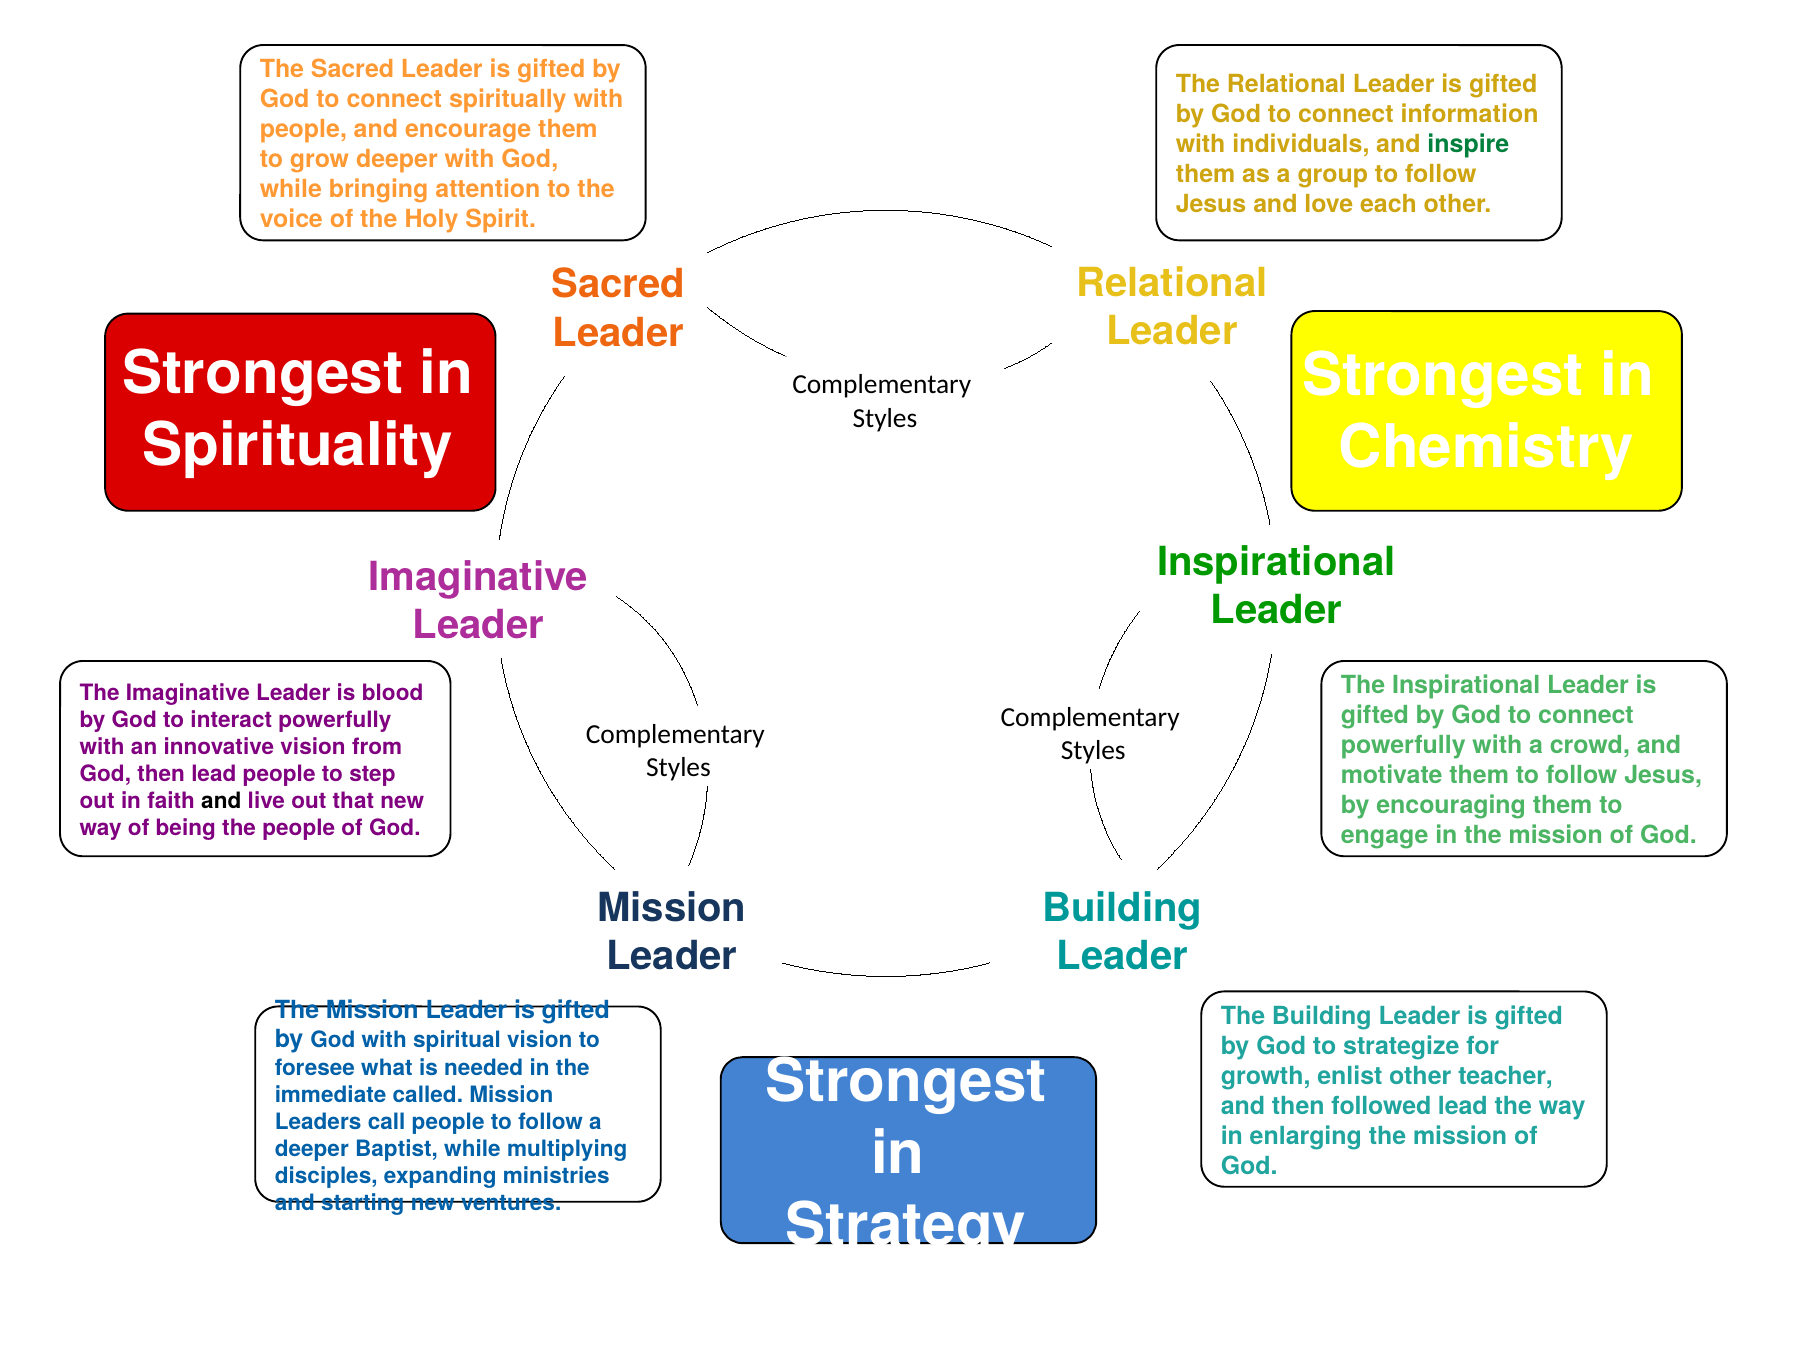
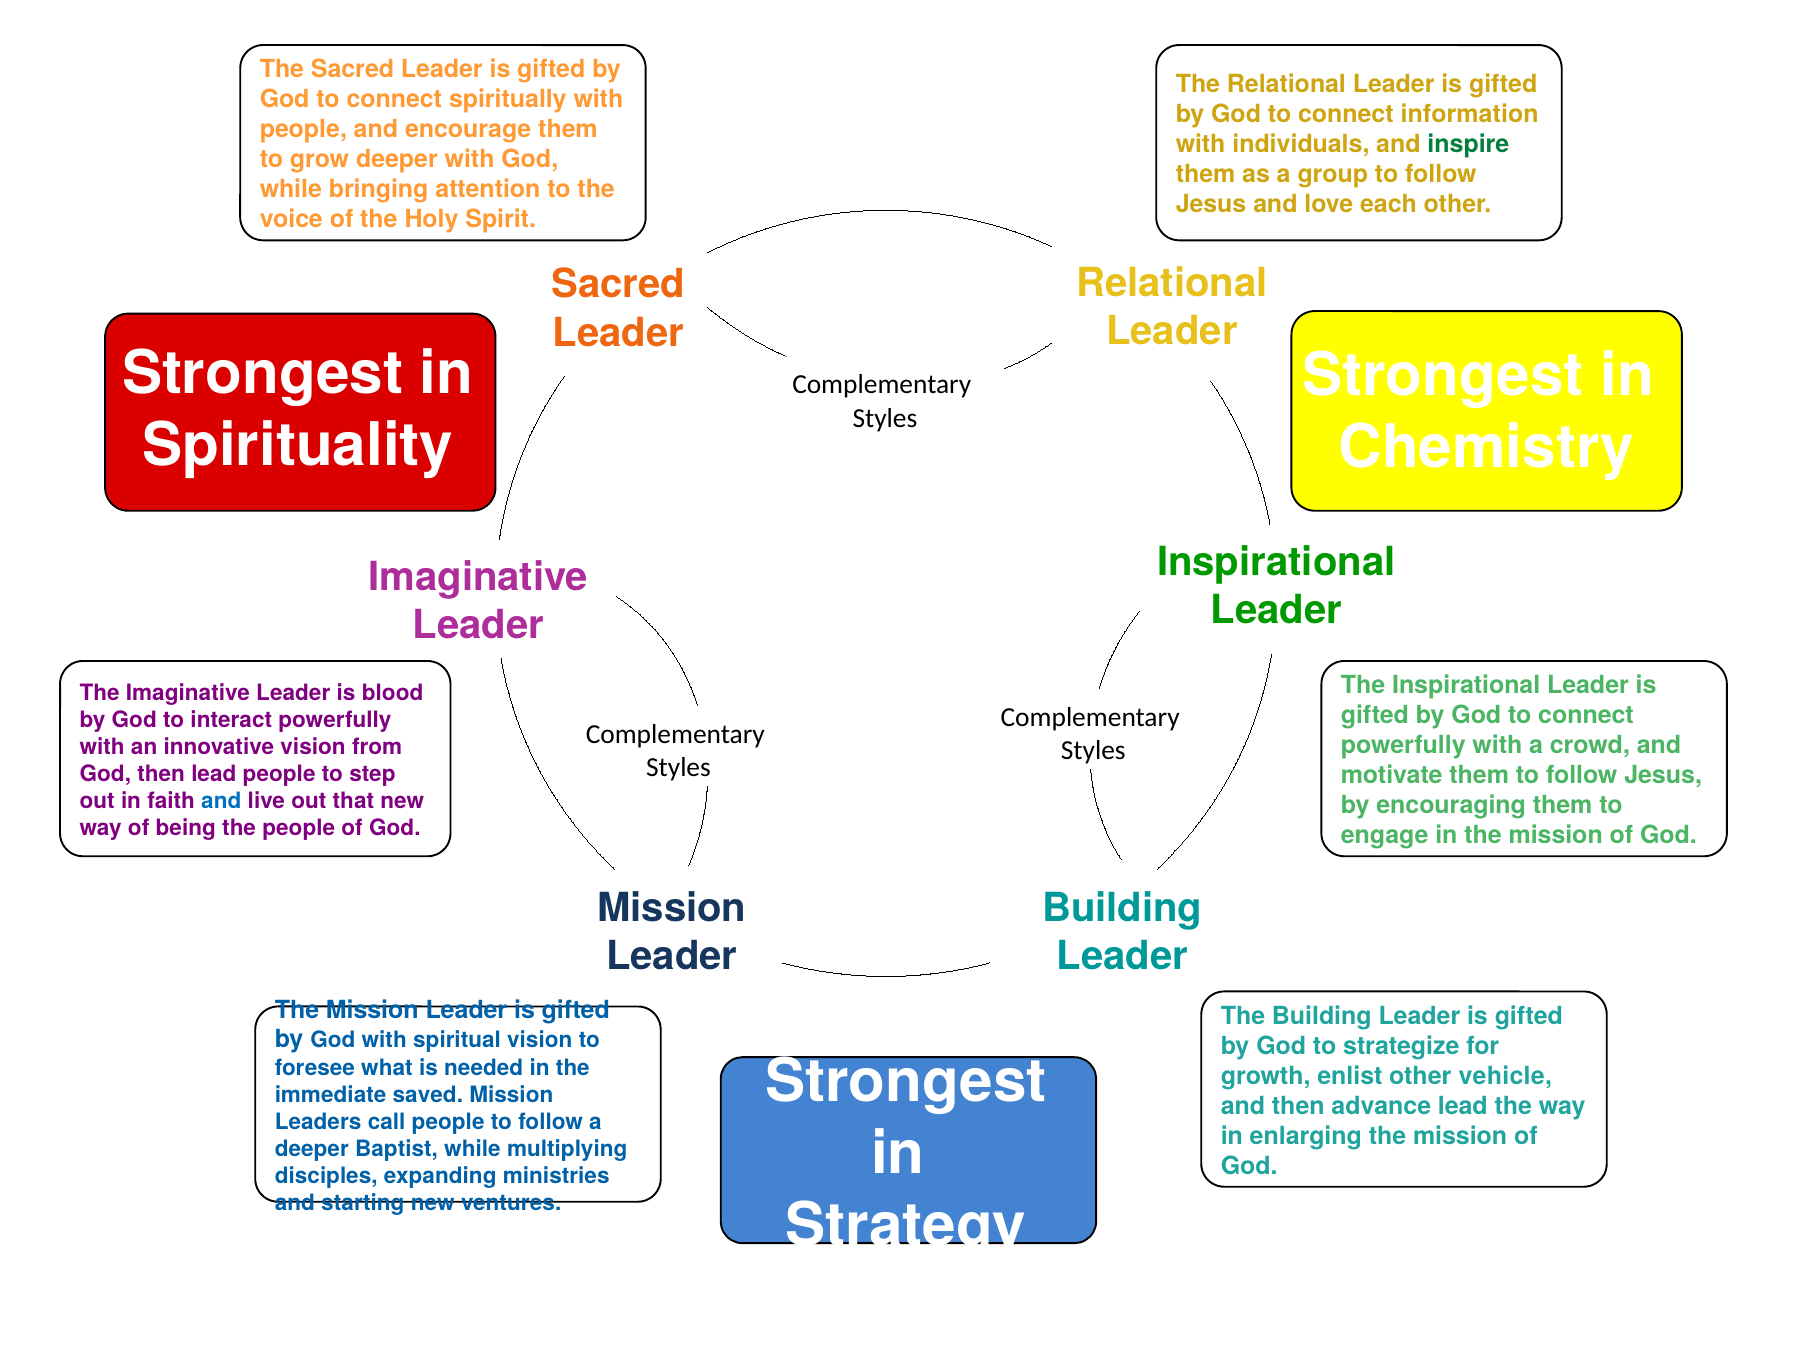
and colour: black -> blue (221, 800)
teacher: teacher -> vehicle (1505, 1075)
called: called -> saved (428, 1095)
followed: followed -> advance (1381, 1105)
